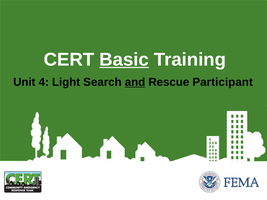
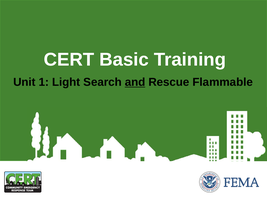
Basic underline: present -> none (124, 60)
4: 4 -> 1 (44, 82)
Participant: Participant -> Flammable (223, 82)
